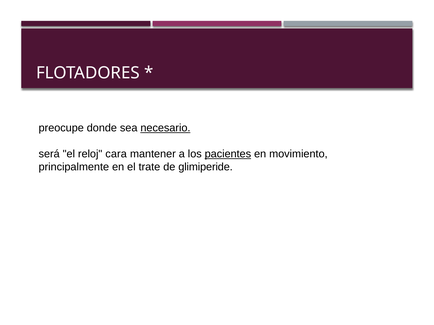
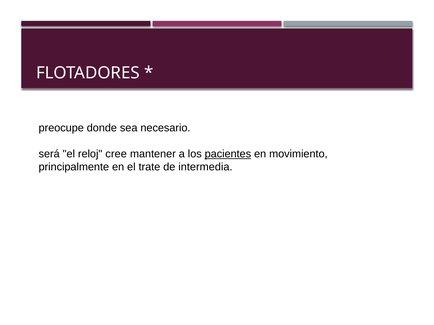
necesario underline: present -> none (165, 128)
cara: cara -> cree (116, 154)
glimiperide: glimiperide -> intermedia (205, 167)
